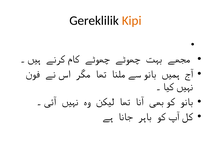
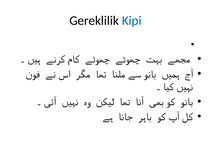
Kipi colour: orange -> blue (132, 21)
